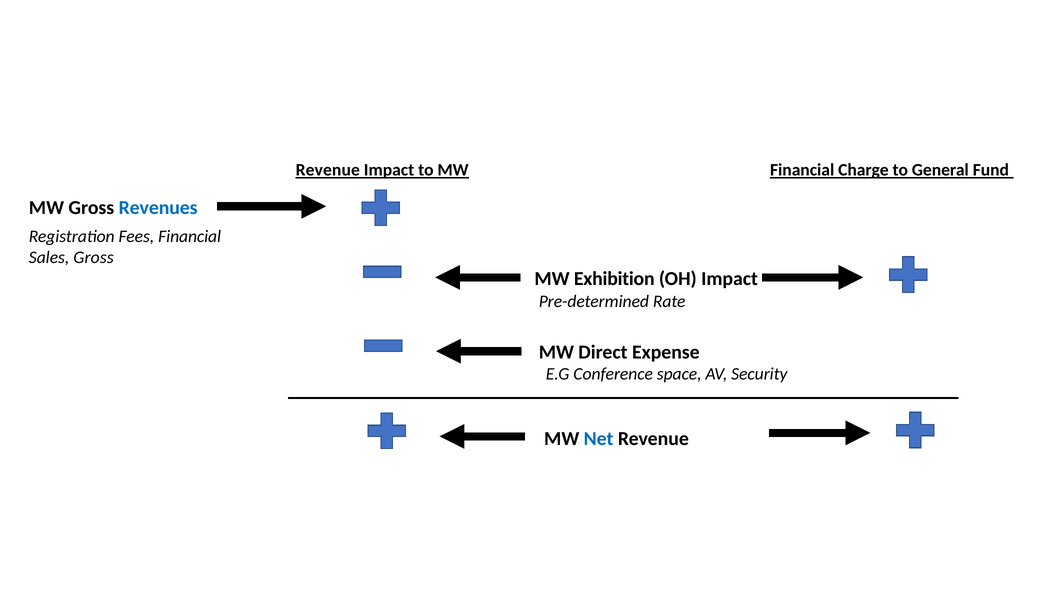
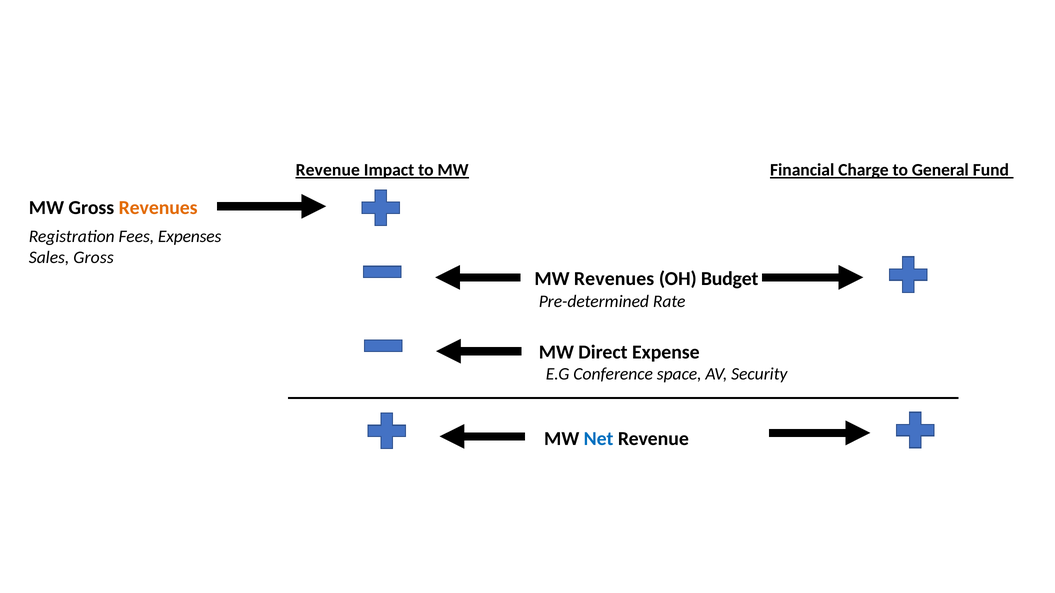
Revenues colour: blue -> orange (158, 208)
Fees Financial: Financial -> Expenses (190, 236)
MW Exhibition: Exhibition -> Revenues (614, 279)
OH Impact: Impact -> Budget (730, 279)
